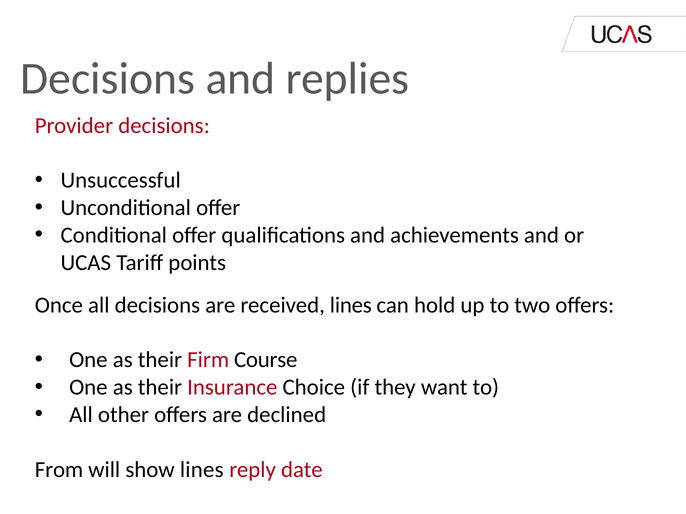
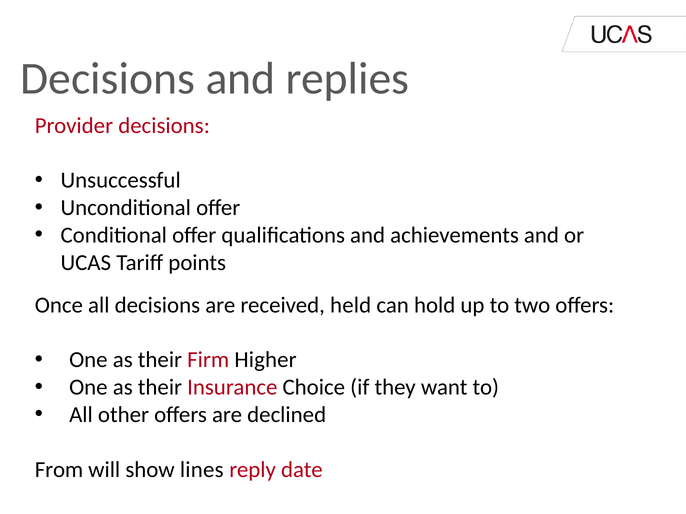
received lines: lines -> held (351, 305)
Course: Course -> Higher (266, 360)
